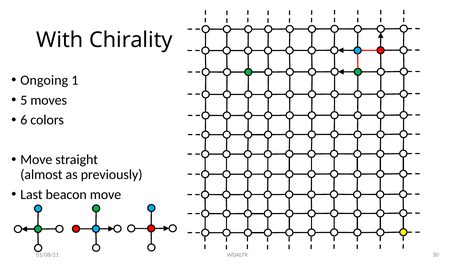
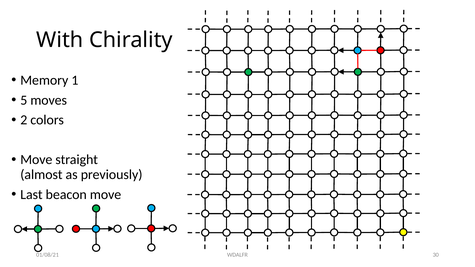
Ongoing: Ongoing -> Memory (44, 80)
6: 6 -> 2 (24, 120)
